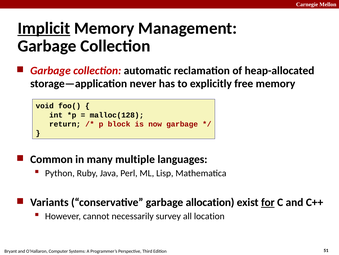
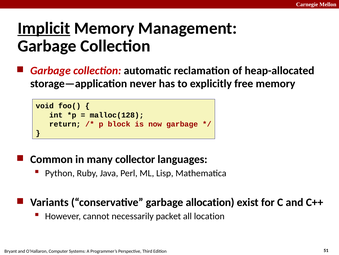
multiple: multiple -> collector (135, 159)
for underline: present -> none (268, 202)
survey: survey -> packet (168, 216)
